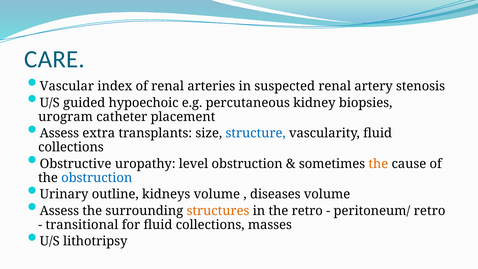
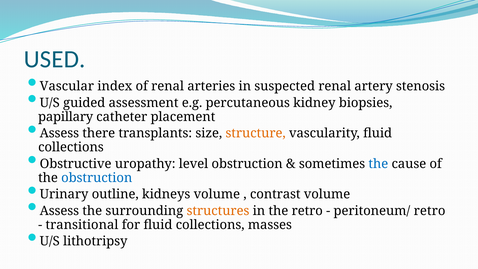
CARE: CARE -> USED (55, 59)
hypoechoic: hypoechoic -> assessment (144, 103)
urogram: urogram -> papillary (66, 117)
extra: extra -> there (99, 133)
structure colour: blue -> orange (256, 133)
the colour: orange -> blue (378, 164)
diseases: diseases -> contrast (275, 194)
